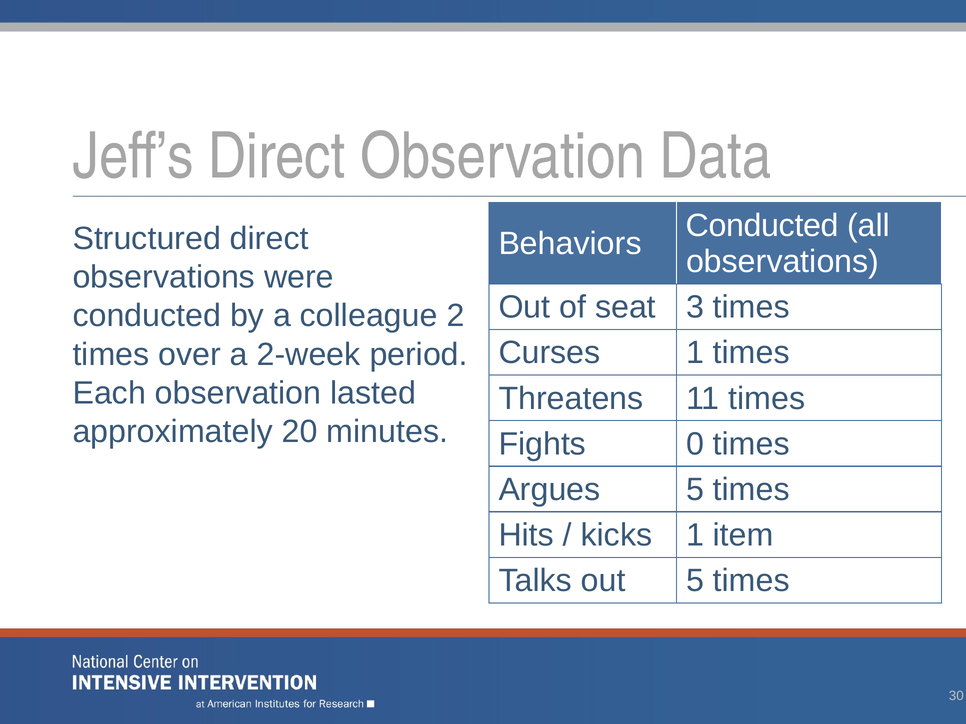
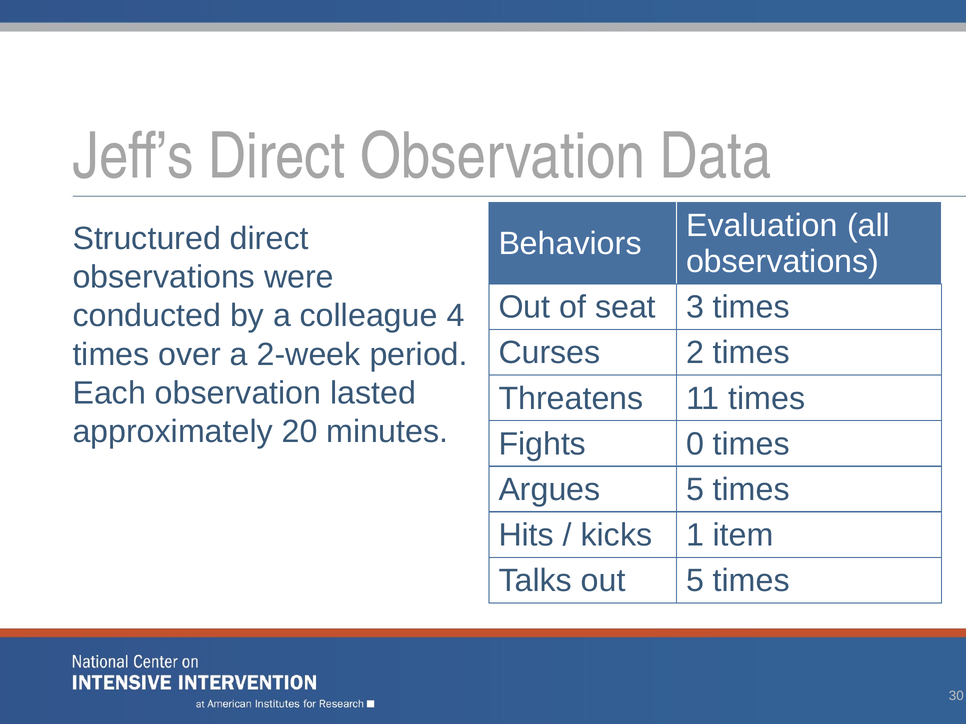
Conducted: Conducted -> Evaluation (762, 226)
2: 2 -> 4 (455, 316)
Curses 1: 1 -> 2 (695, 353)
